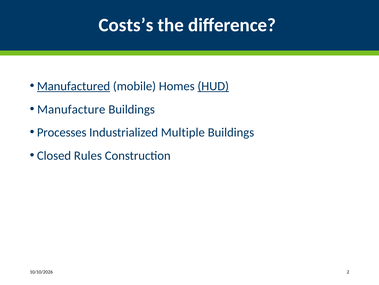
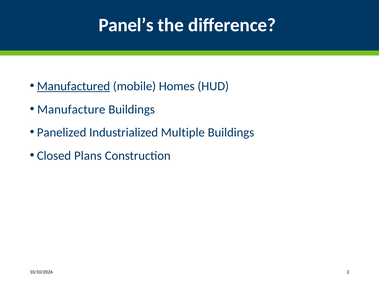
Costs’s: Costs’s -> Panel’s (126, 25)
HUD underline: present -> none (213, 86)
Processes: Processes -> Panelized (62, 132)
Rules: Rules -> Plans (88, 155)
